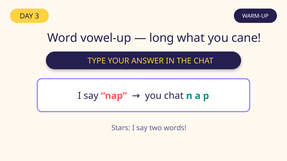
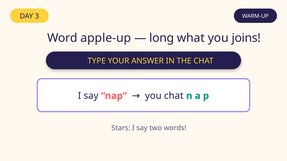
vowel-up: vowel-up -> apple-up (106, 38)
cane: cane -> joins (246, 38)
